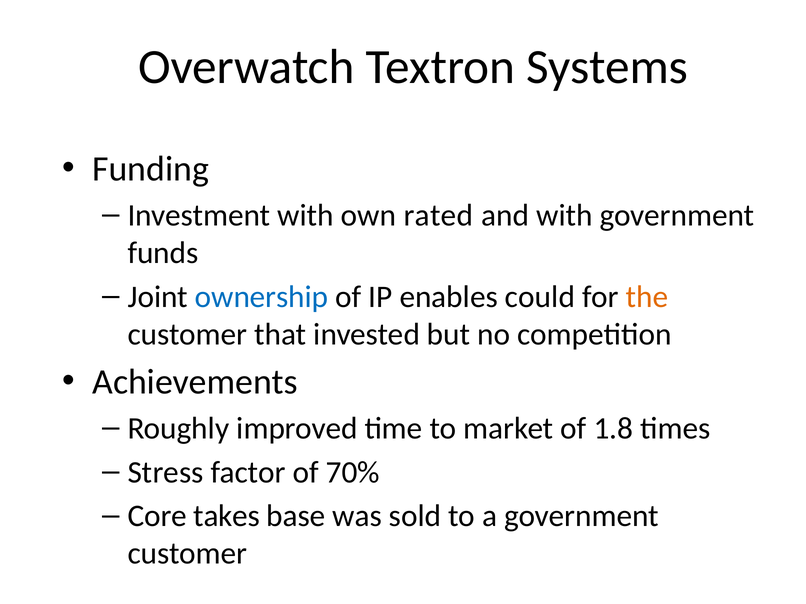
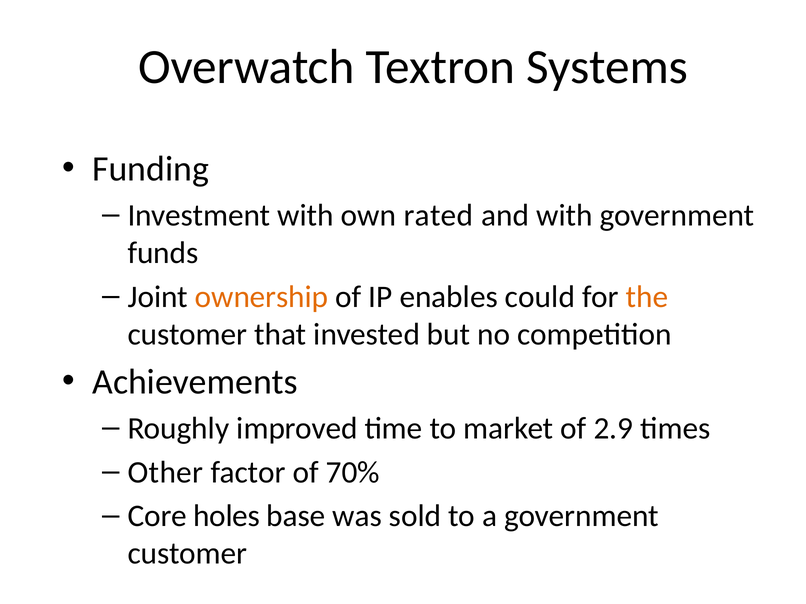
ownership colour: blue -> orange (262, 297)
1.8: 1.8 -> 2.9 (613, 429)
Stress: Stress -> Other (165, 473)
takes: takes -> holes (227, 516)
